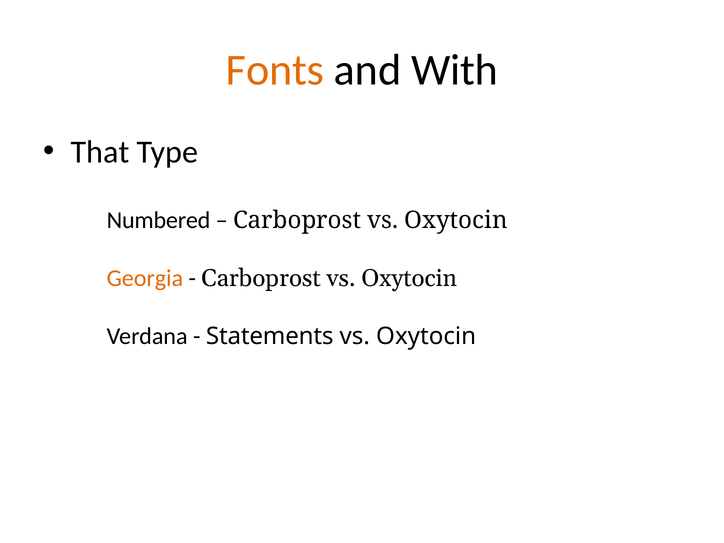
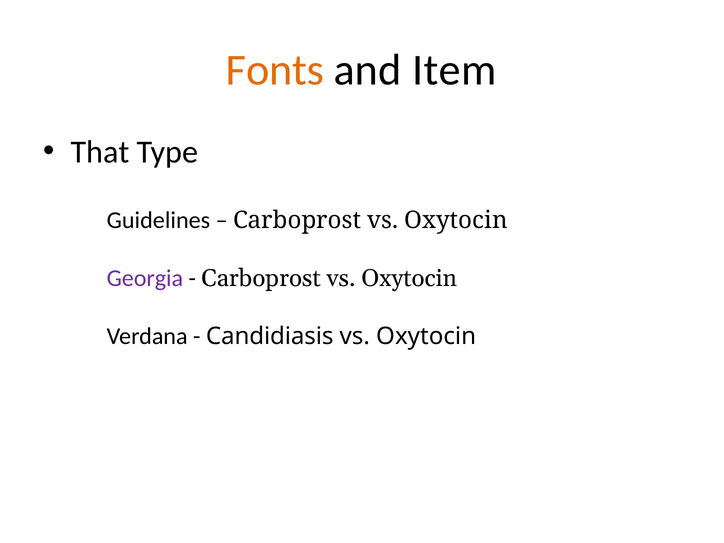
With: With -> Item (454, 70)
Numbered: Numbered -> Guidelines (158, 220)
Georgia colour: orange -> purple (145, 278)
Statements: Statements -> Candidiasis (270, 336)
